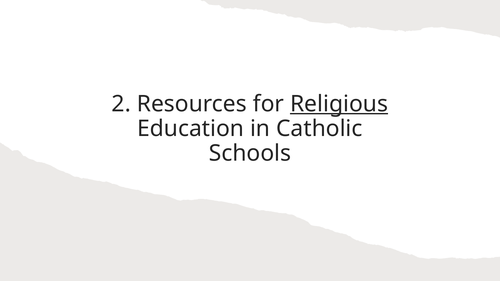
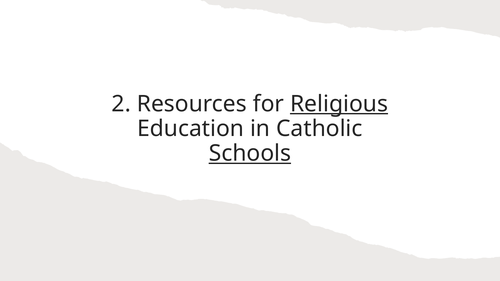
Schools underline: none -> present (250, 154)
